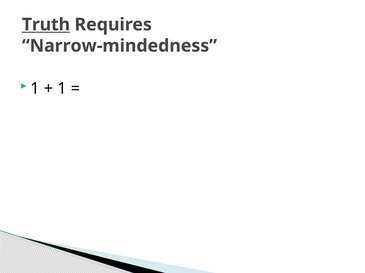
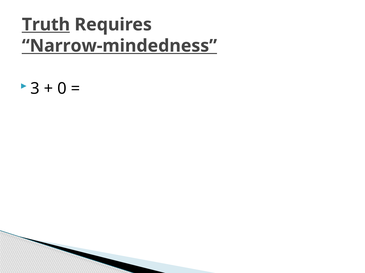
Narrow-mindedness underline: none -> present (119, 46)
1: 1 -> 3 (35, 89)
1: 1 -> 0 (62, 89)
